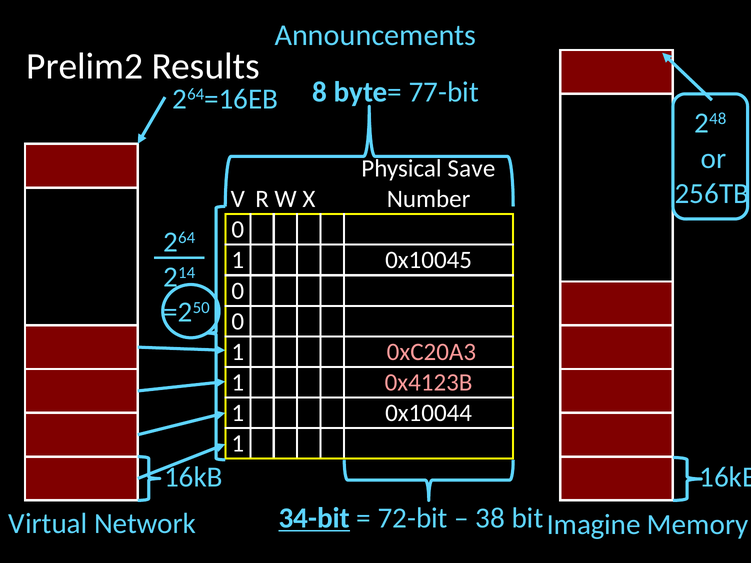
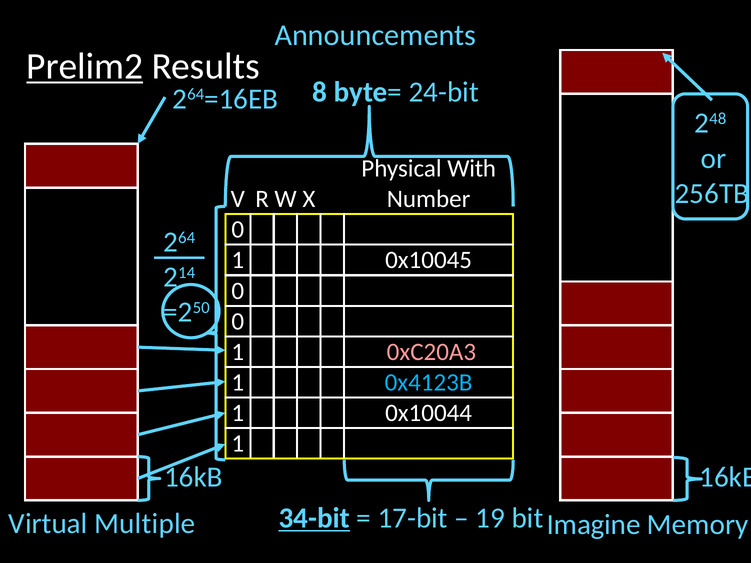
Prelim2 underline: none -> present (85, 66)
77-bit: 77-bit -> 24-bit (444, 92)
Save: Save -> With (472, 169)
0x4123B colour: pink -> light blue (429, 383)
72-bit: 72-bit -> 17-bit (413, 518)
38: 38 -> 19 (490, 518)
Network: Network -> Multiple (145, 524)
